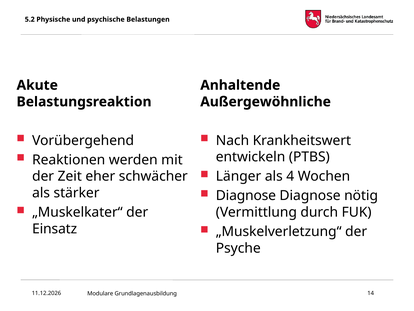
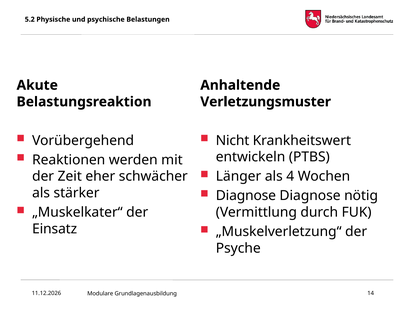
Außergewöhnliche: Außergewöhnliche -> Verletzungsmuster (266, 102)
Nach: Nach -> Nicht (233, 140)
